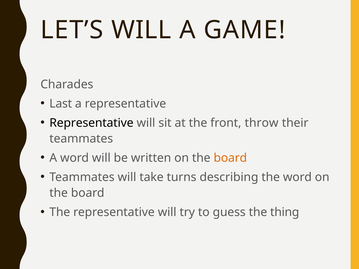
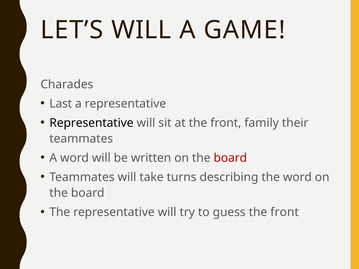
throw: throw -> family (262, 123)
board colour: orange -> red (230, 158)
guess the thing: thing -> front (285, 212)
